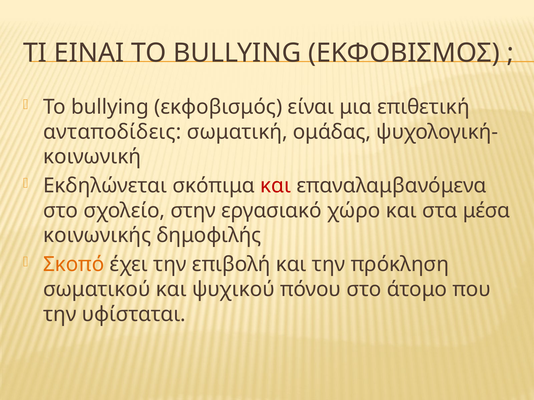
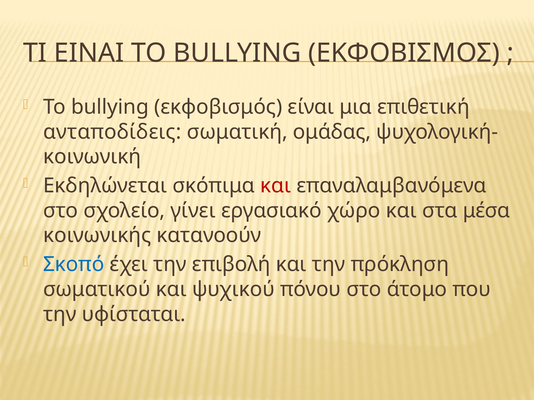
στην: στην -> γίνει (193, 211)
δημοφιλής: δημοφιλής -> κατανοούν (209, 236)
Σκοπό colour: orange -> blue (74, 265)
